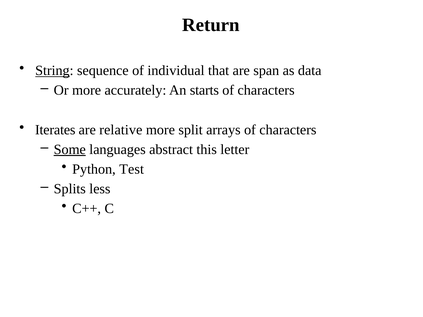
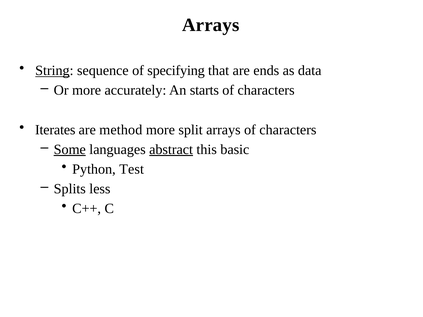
Return: Return -> Arrays (211, 25)
individual: individual -> specifying (176, 71)
span: span -> ends (266, 71)
relative: relative -> method (121, 130)
abstract underline: none -> present (171, 150)
letter: letter -> basic (235, 150)
